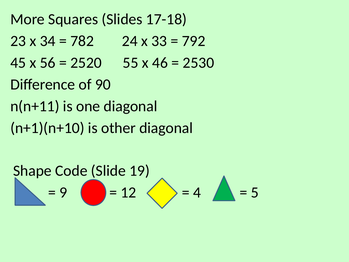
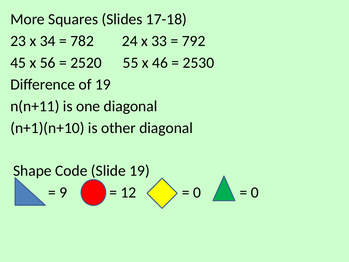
of 90: 90 -> 19 (103, 85)
4: 4 -> 0 (197, 192)
5: 5 -> 0 (255, 192)
